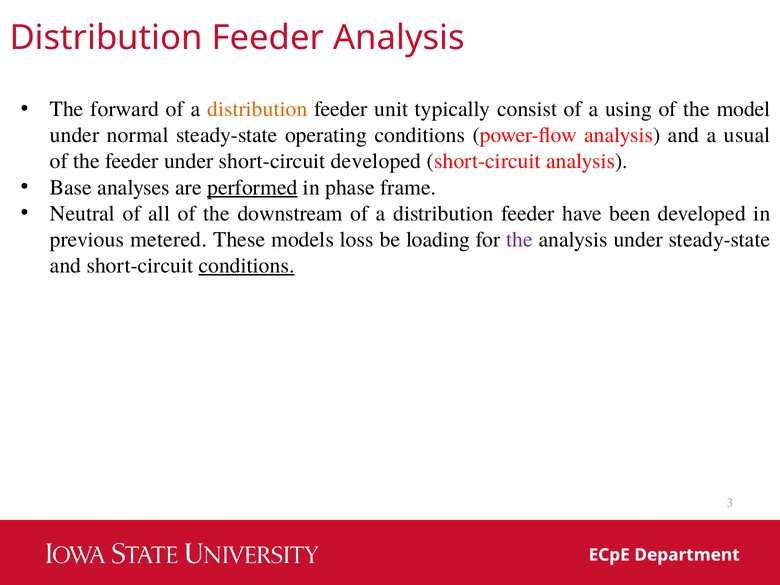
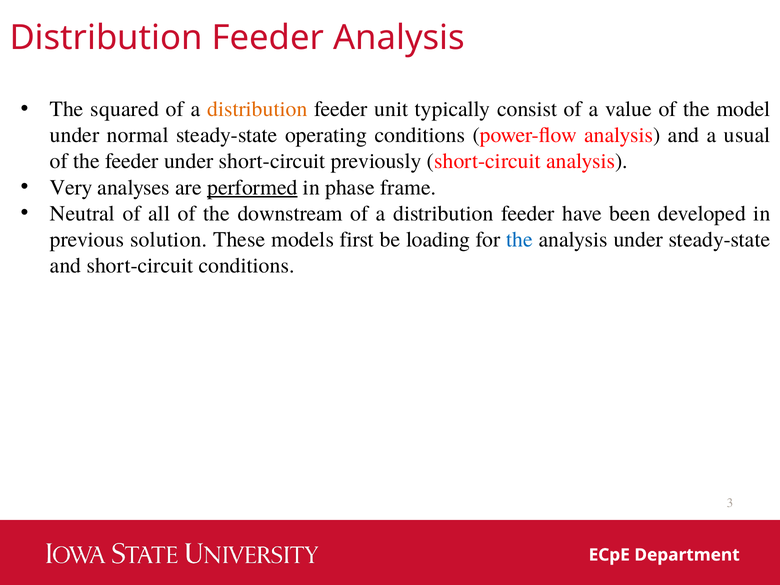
forward: forward -> squared (125, 109)
using: using -> value (628, 109)
short-circuit developed: developed -> previously (376, 161)
Base: Base -> Very (71, 187)
metered: metered -> solution (169, 239)
loss: loss -> first (357, 239)
the colour: purple -> blue (520, 239)
conditions underline: present -> none (247, 265)
